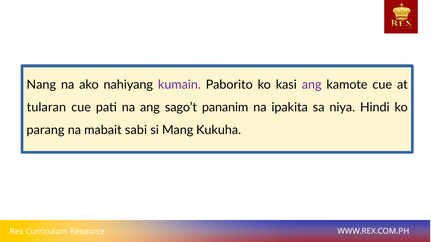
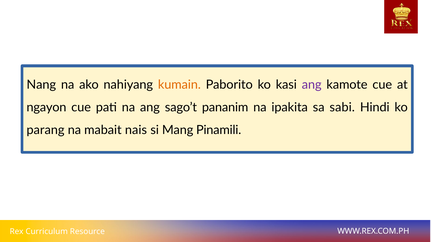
kumain colour: purple -> orange (179, 85)
tularan: tularan -> ngayon (46, 107)
niya: niya -> sabi (342, 107)
sabi: sabi -> nais (136, 130)
Kukuha: Kukuha -> Pinamili (219, 130)
